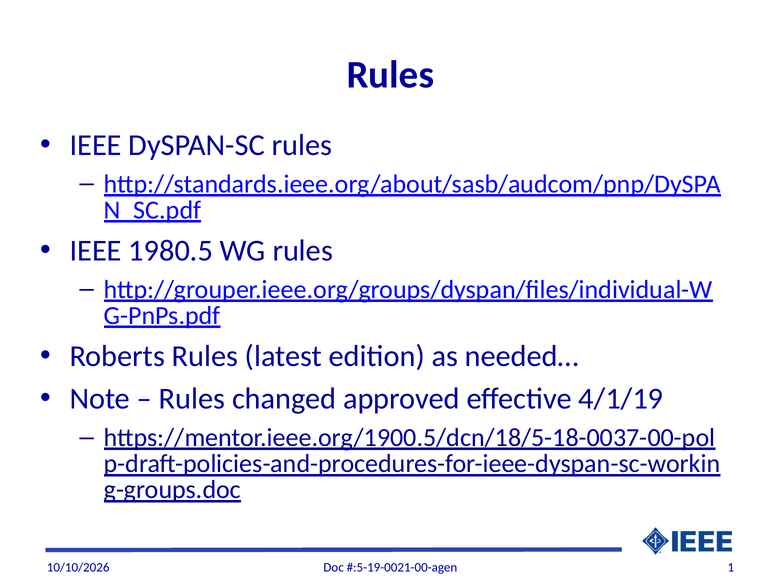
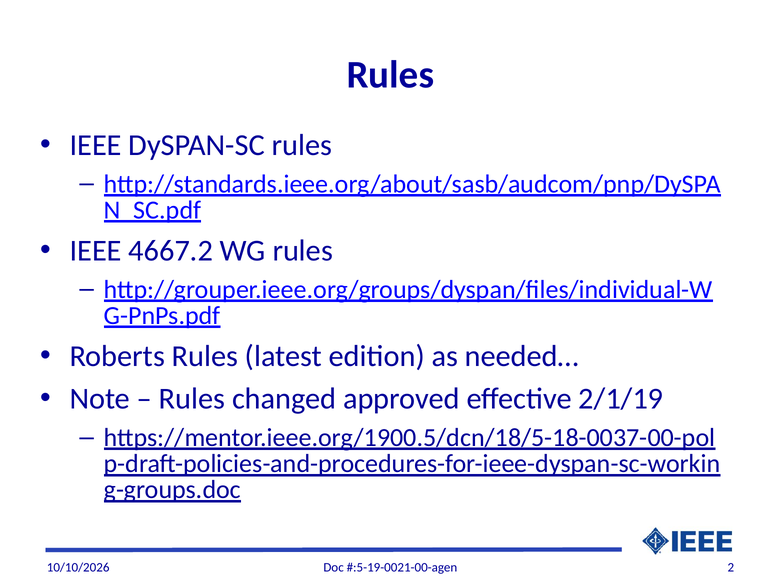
1980.5: 1980.5 -> 4667.2 (171, 251)
4/1/19: 4/1/19 -> 2/1/19 (621, 399)
1: 1 -> 2 (731, 567)
